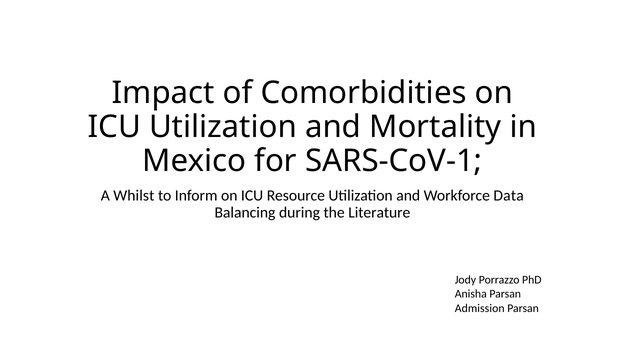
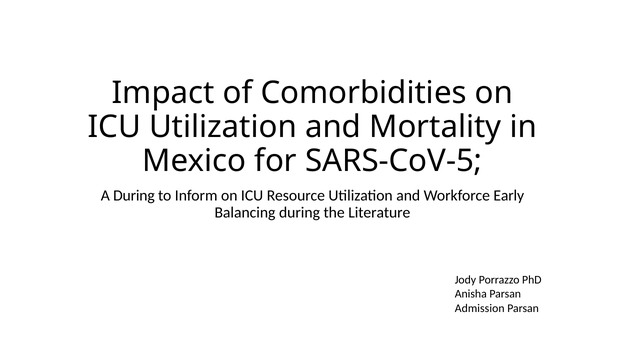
SARS-CoV-1: SARS-CoV-1 -> SARS-CoV-5 (394, 161)
A Whilst: Whilst -> During (134, 195)
Data: Data -> Early (509, 195)
